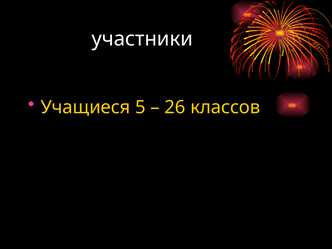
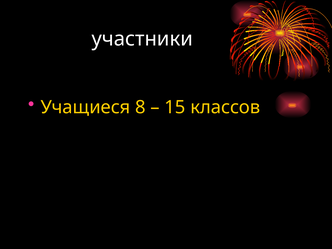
5: 5 -> 8 (140, 107)
26: 26 -> 15 (175, 107)
